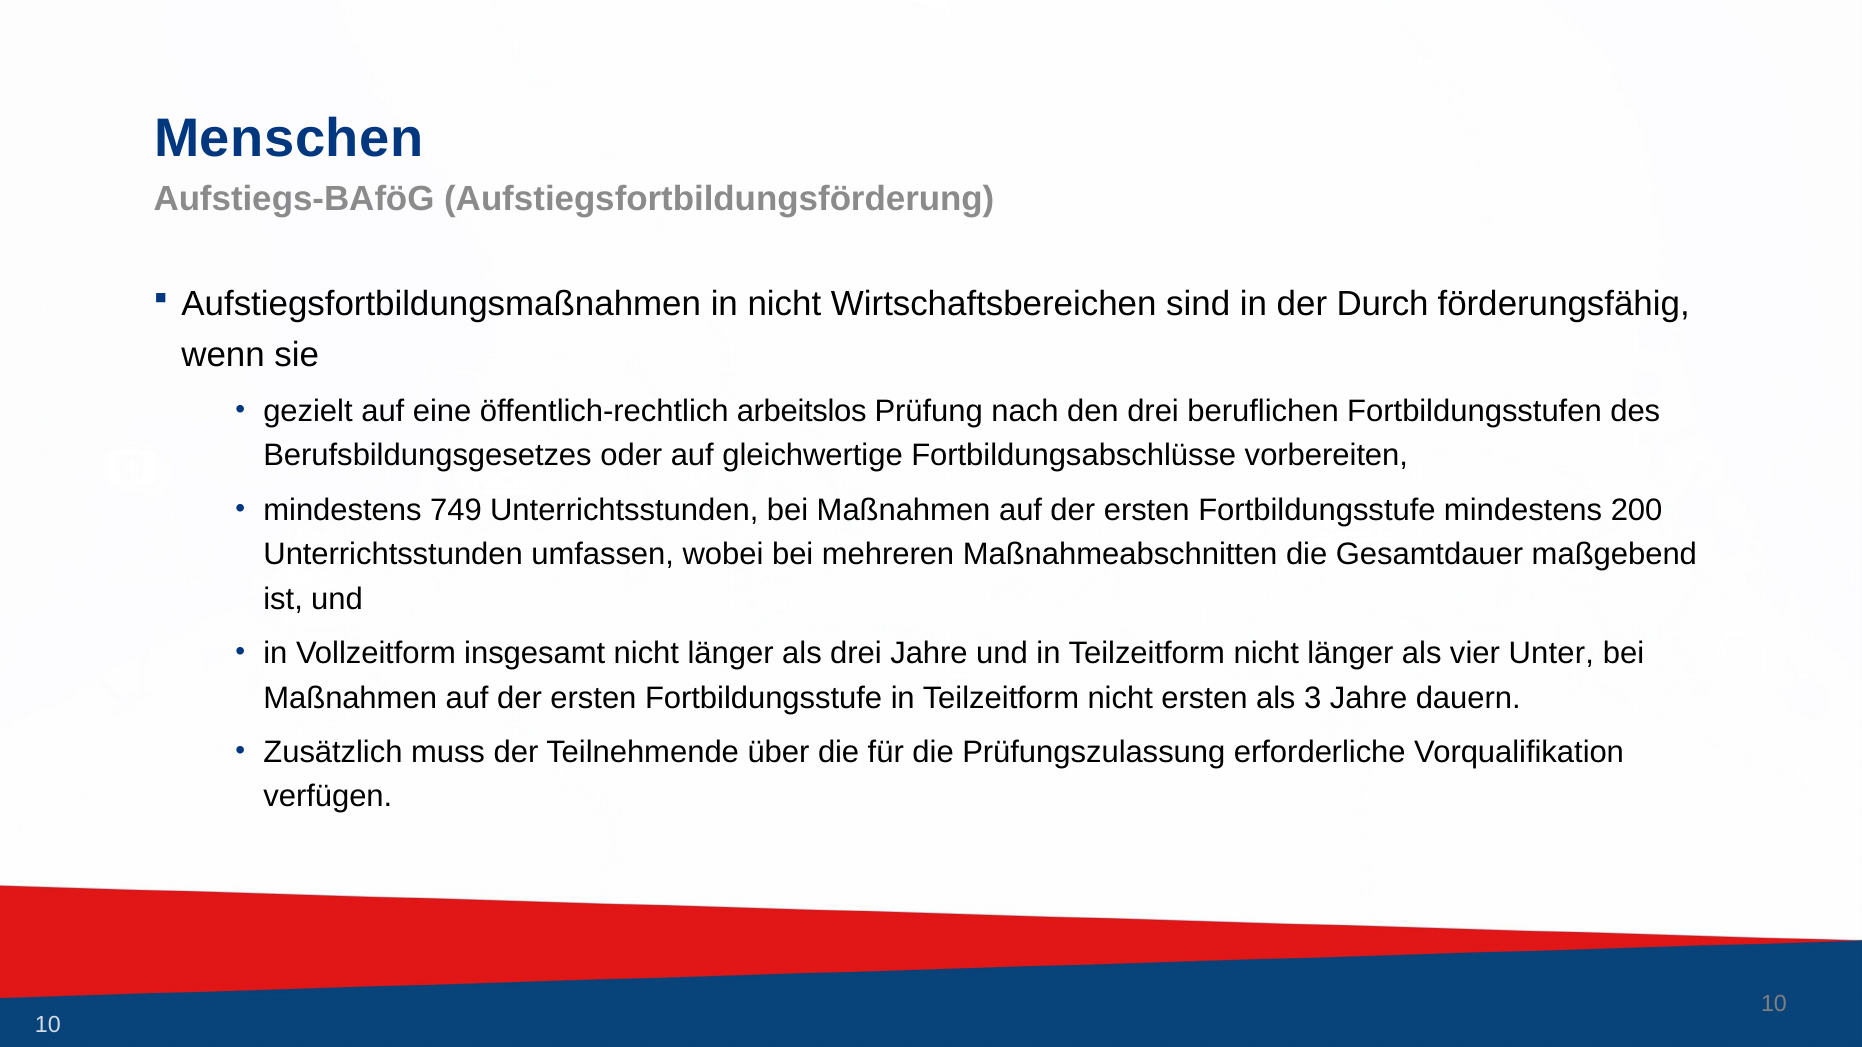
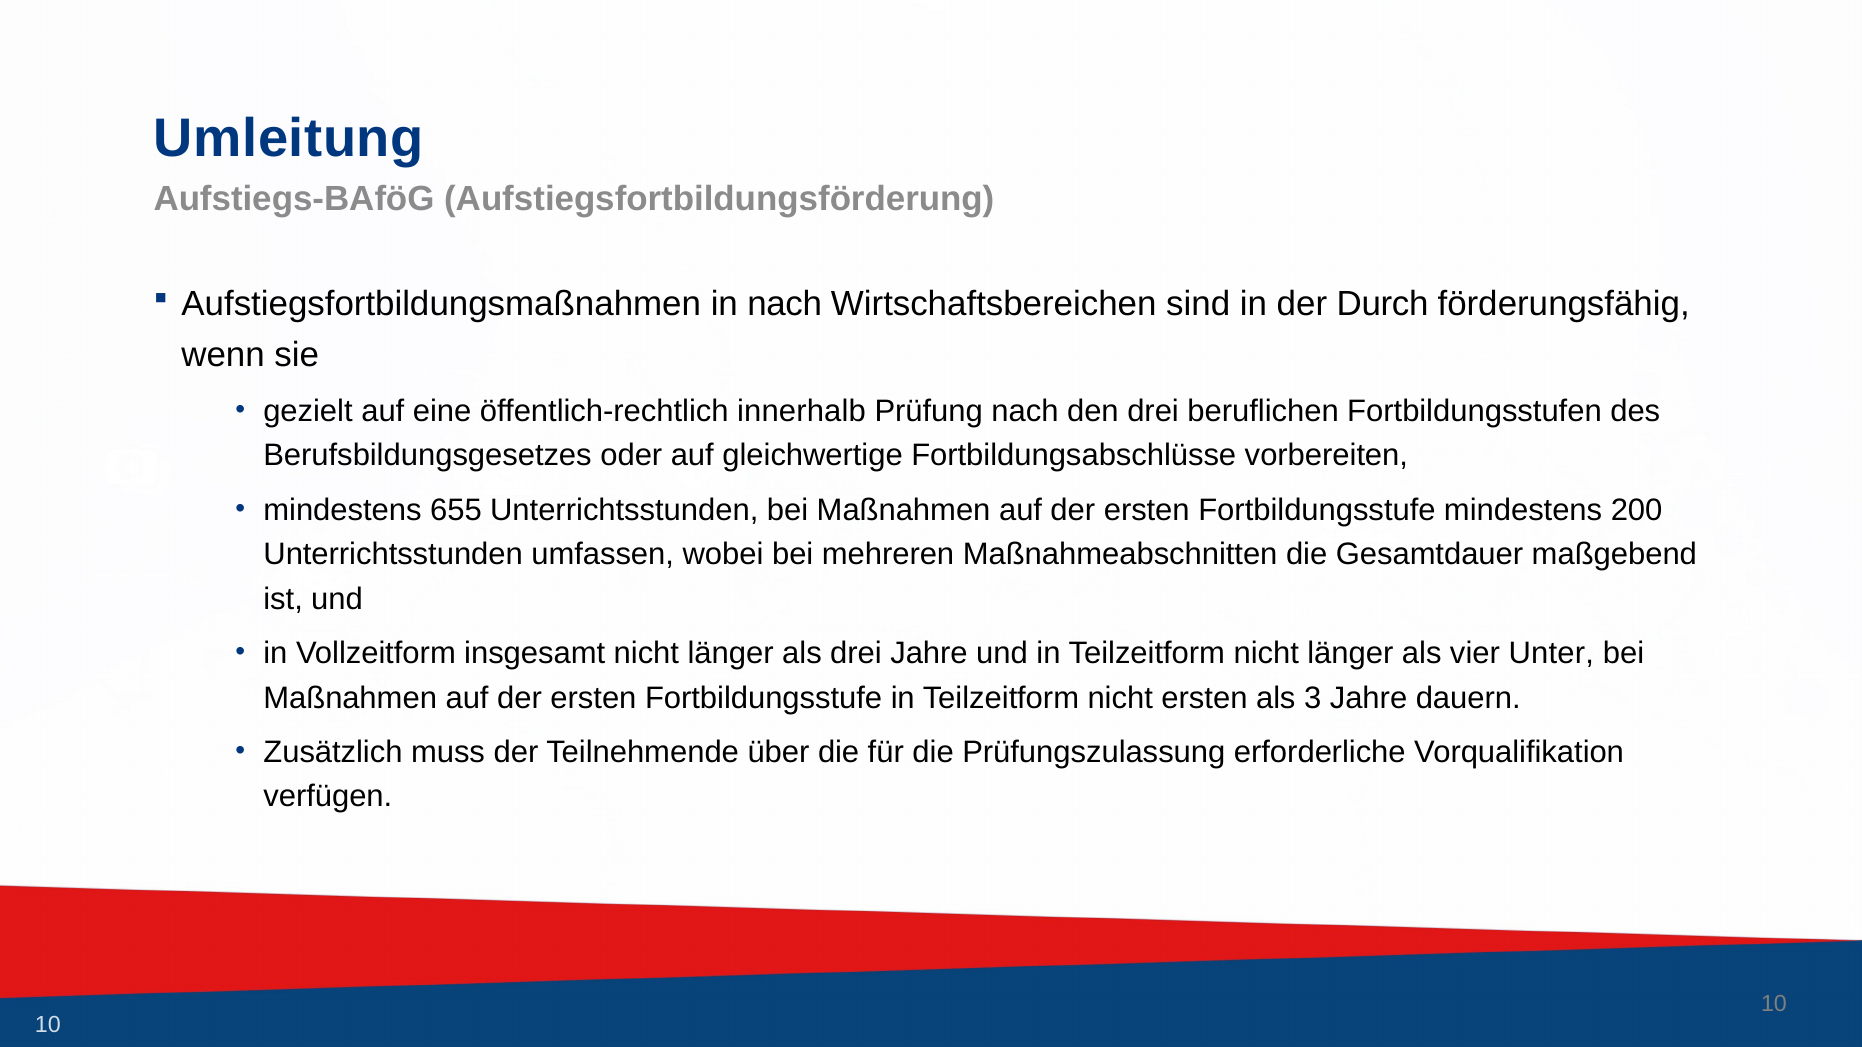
Menschen: Menschen -> Umleitung (289, 139)
in nicht: nicht -> nach (785, 305)
arbeitslos: arbeitslos -> innerhalb (801, 411)
749: 749 -> 655 (456, 510)
